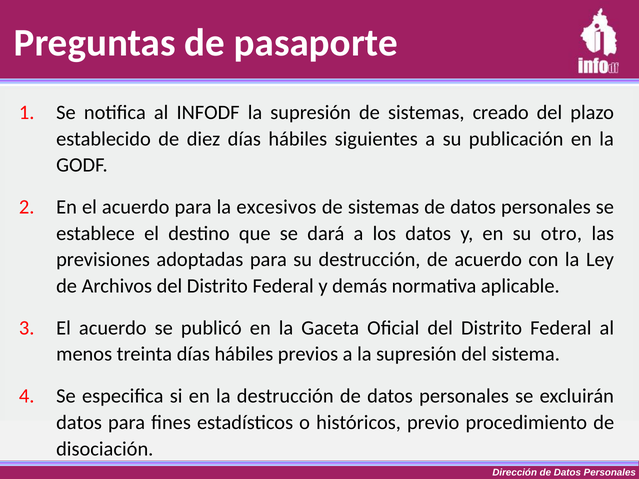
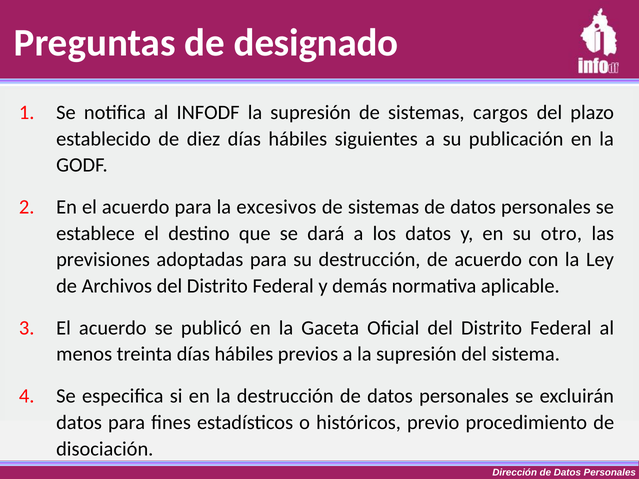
pasaporte: pasaporte -> designado (316, 43)
creado: creado -> cargos (501, 112)
